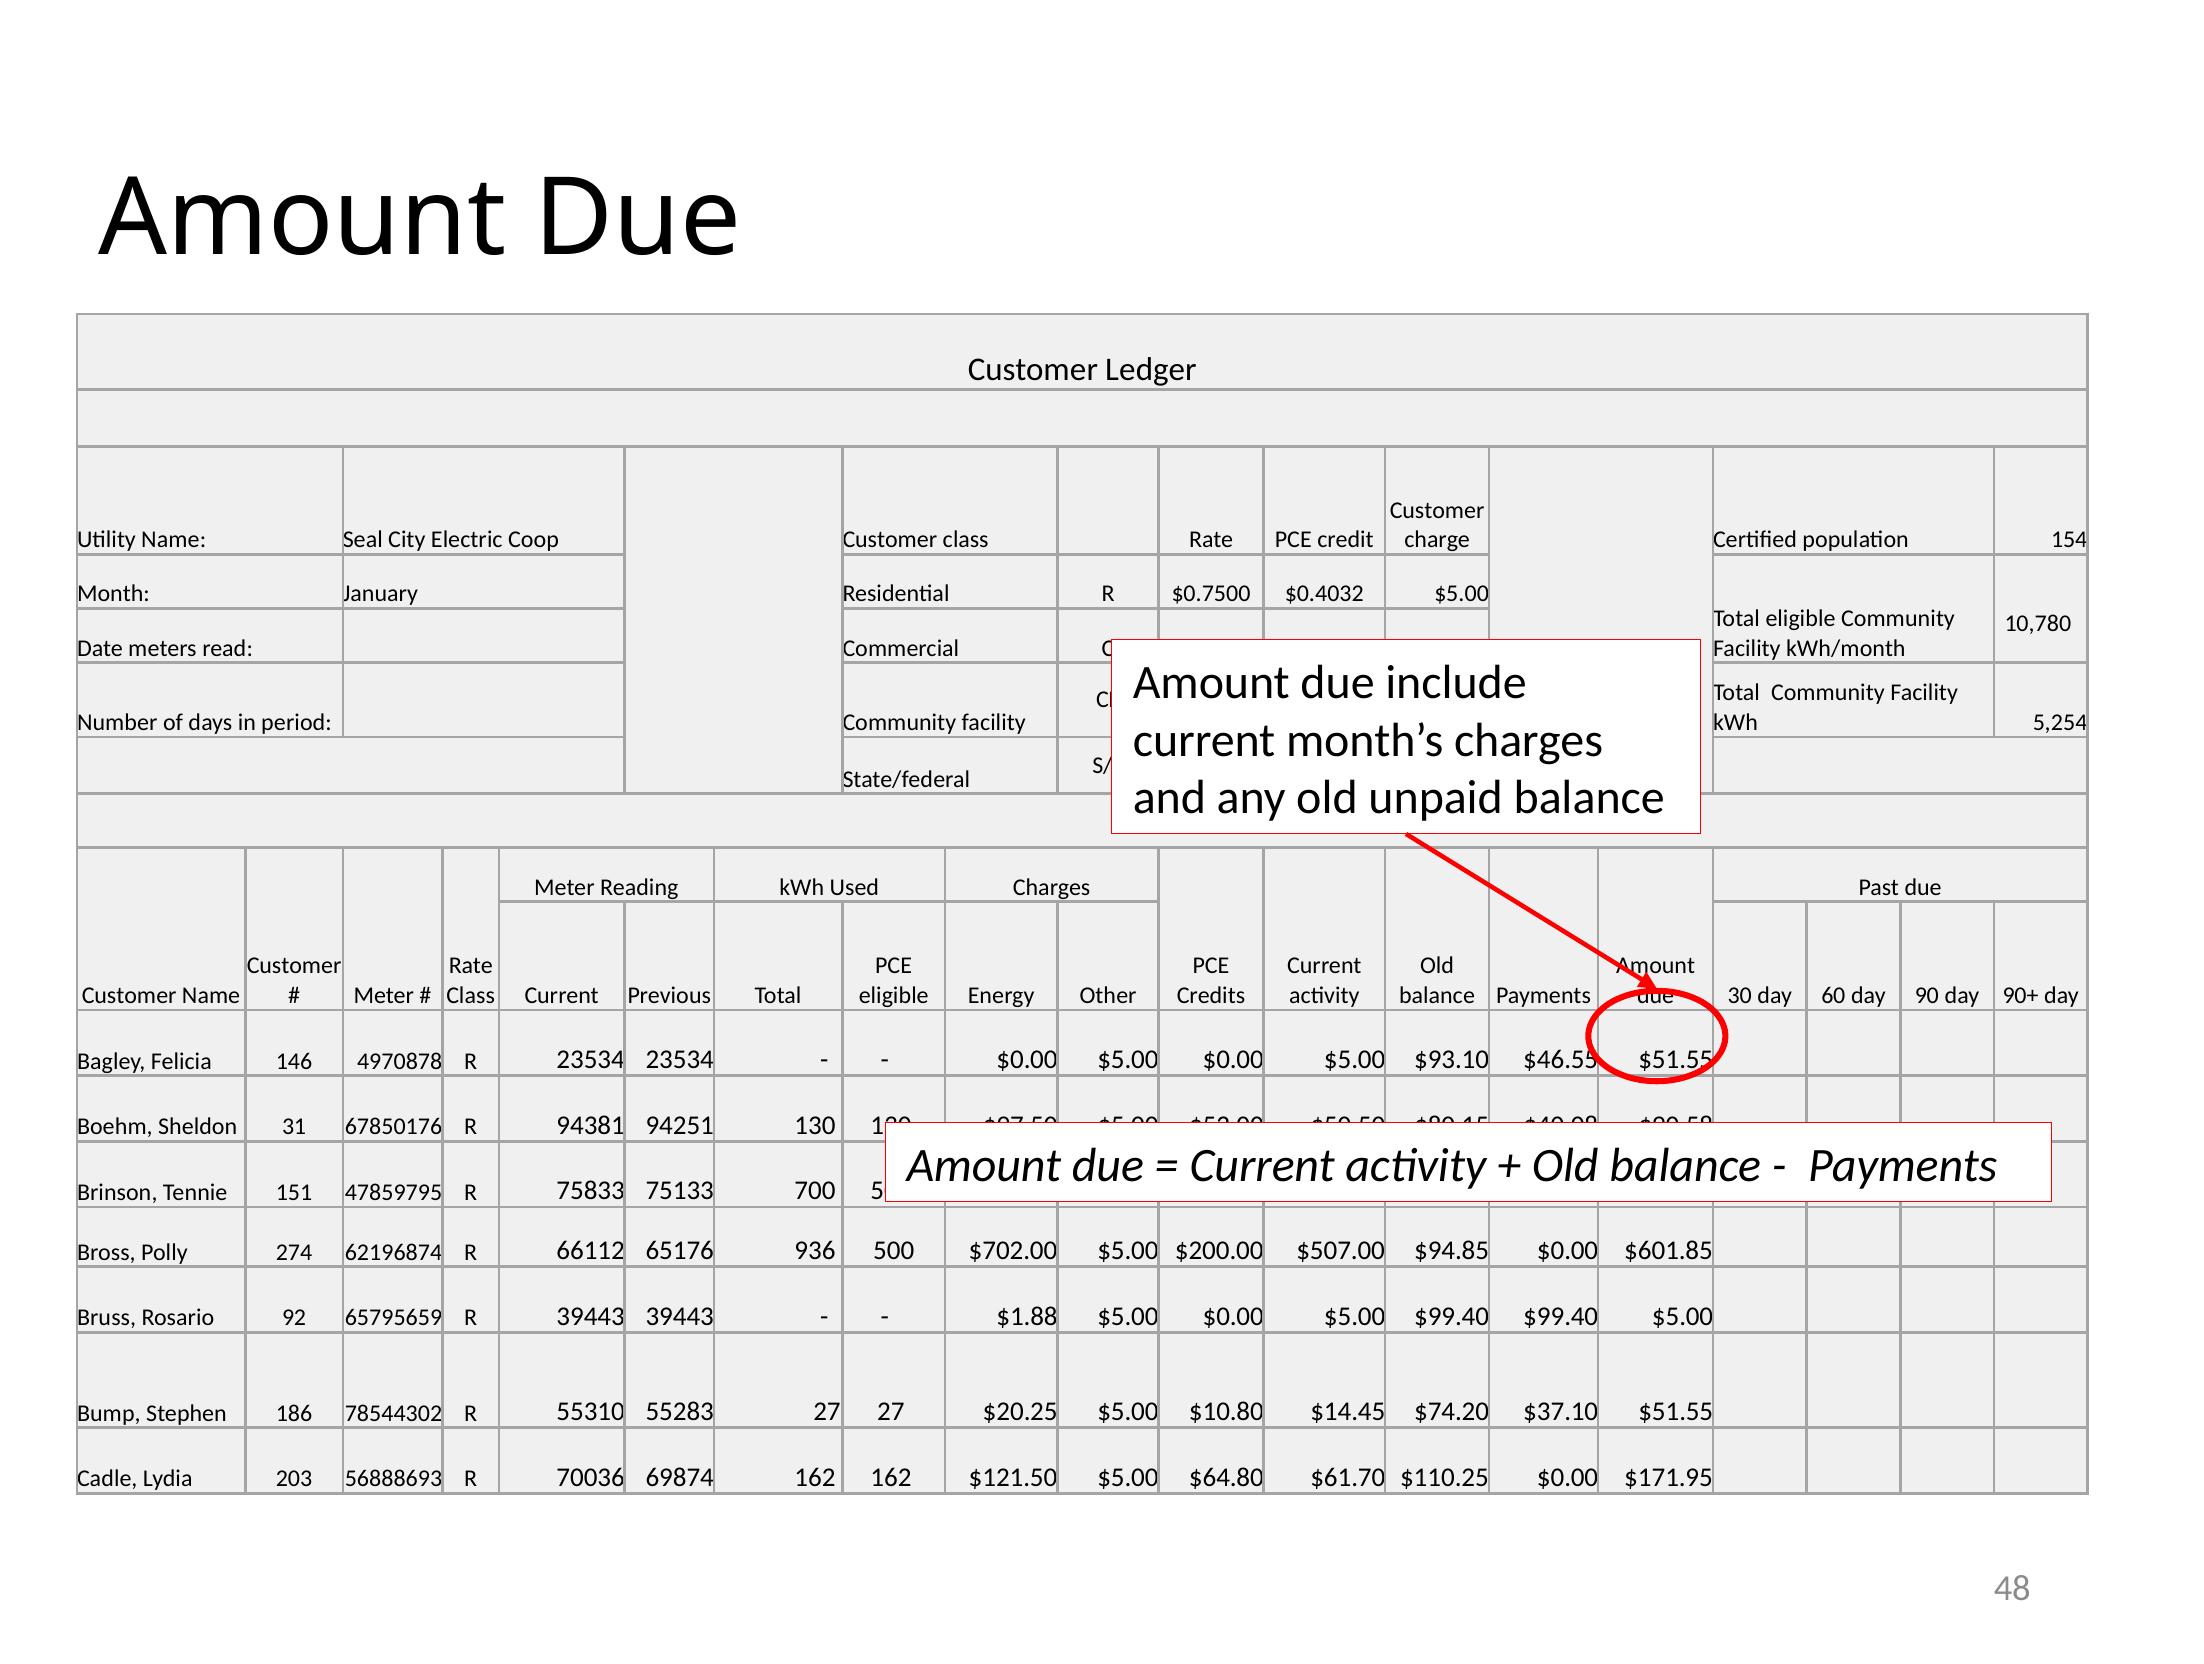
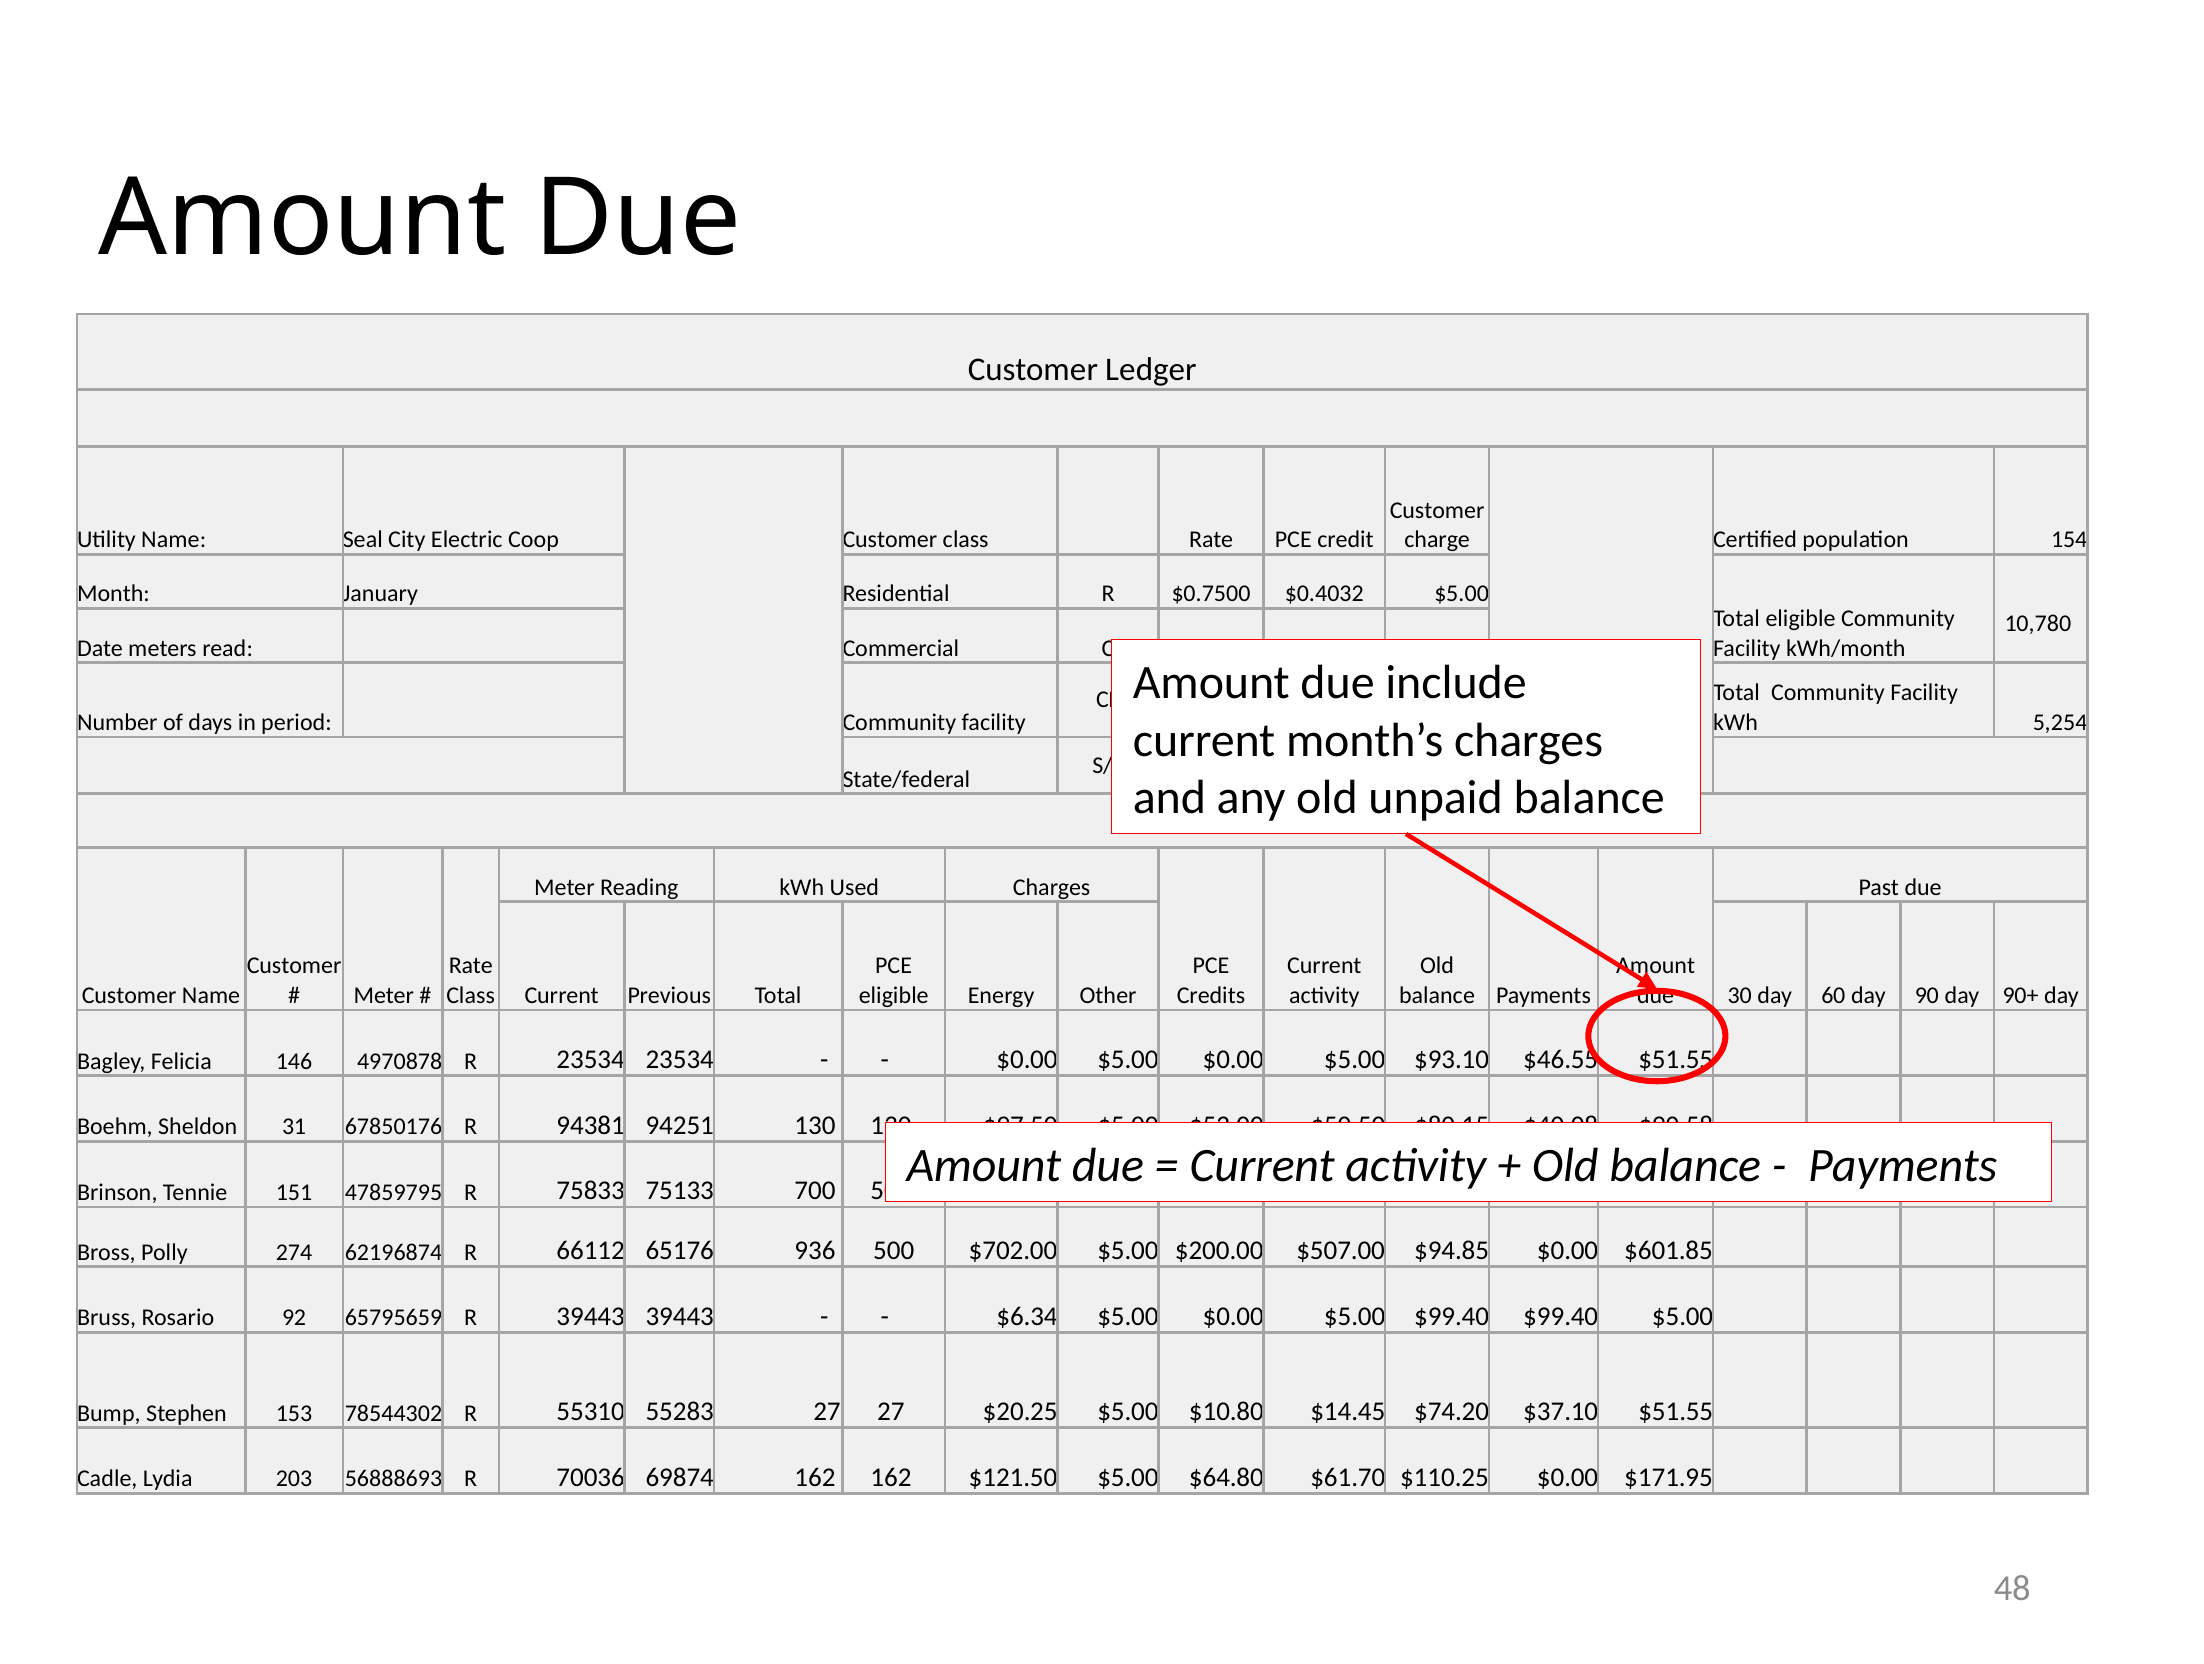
$1.88: $1.88 -> $6.34 (1027, 1316)
186: 186 -> 153 (294, 1413)
